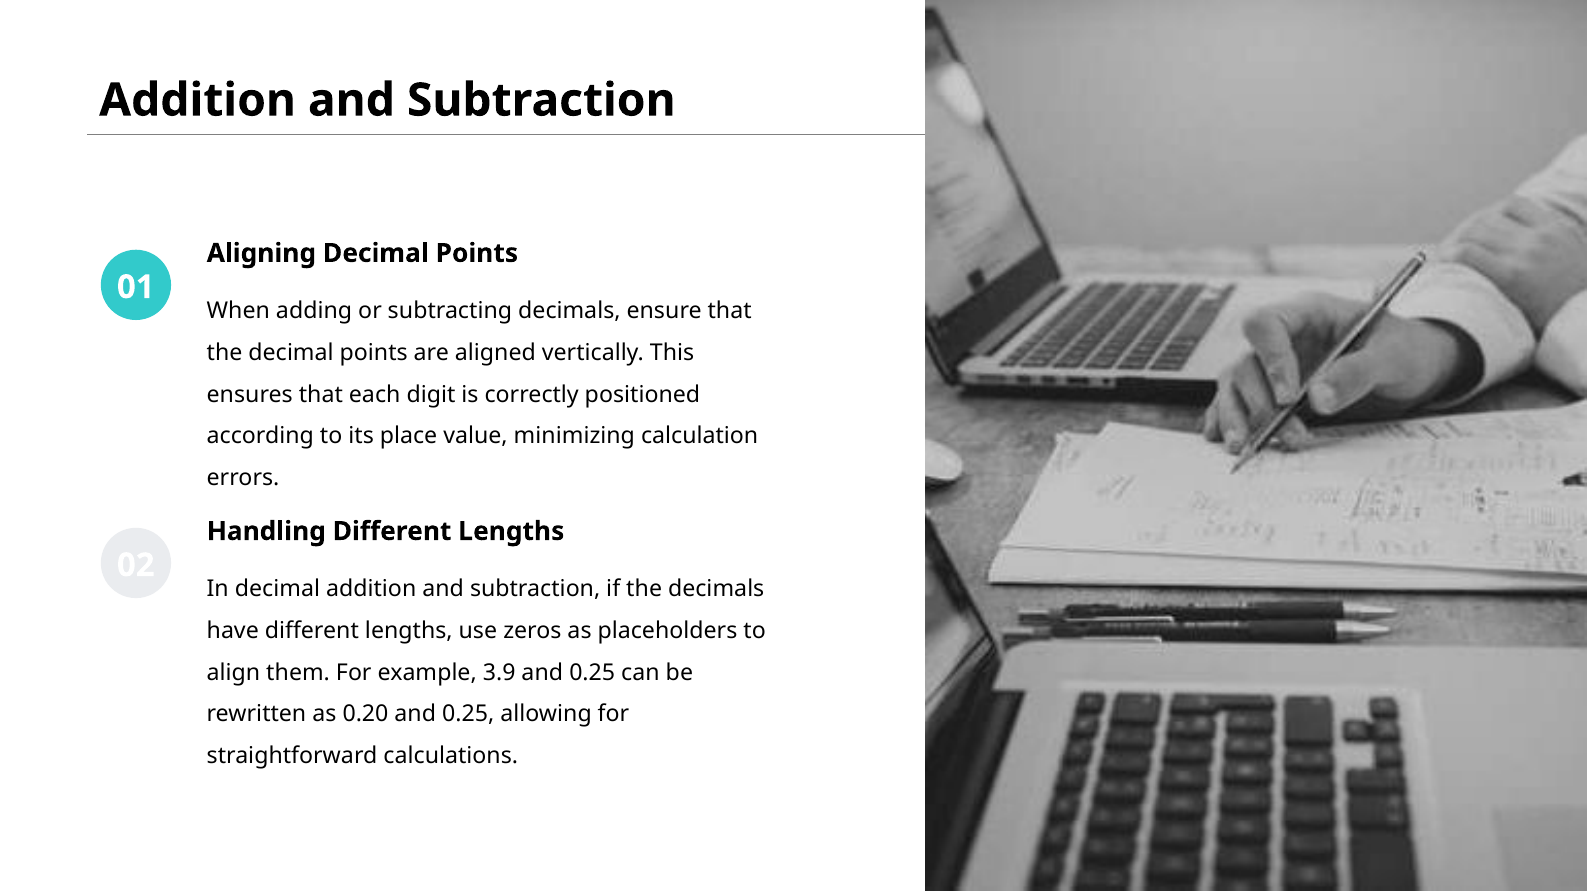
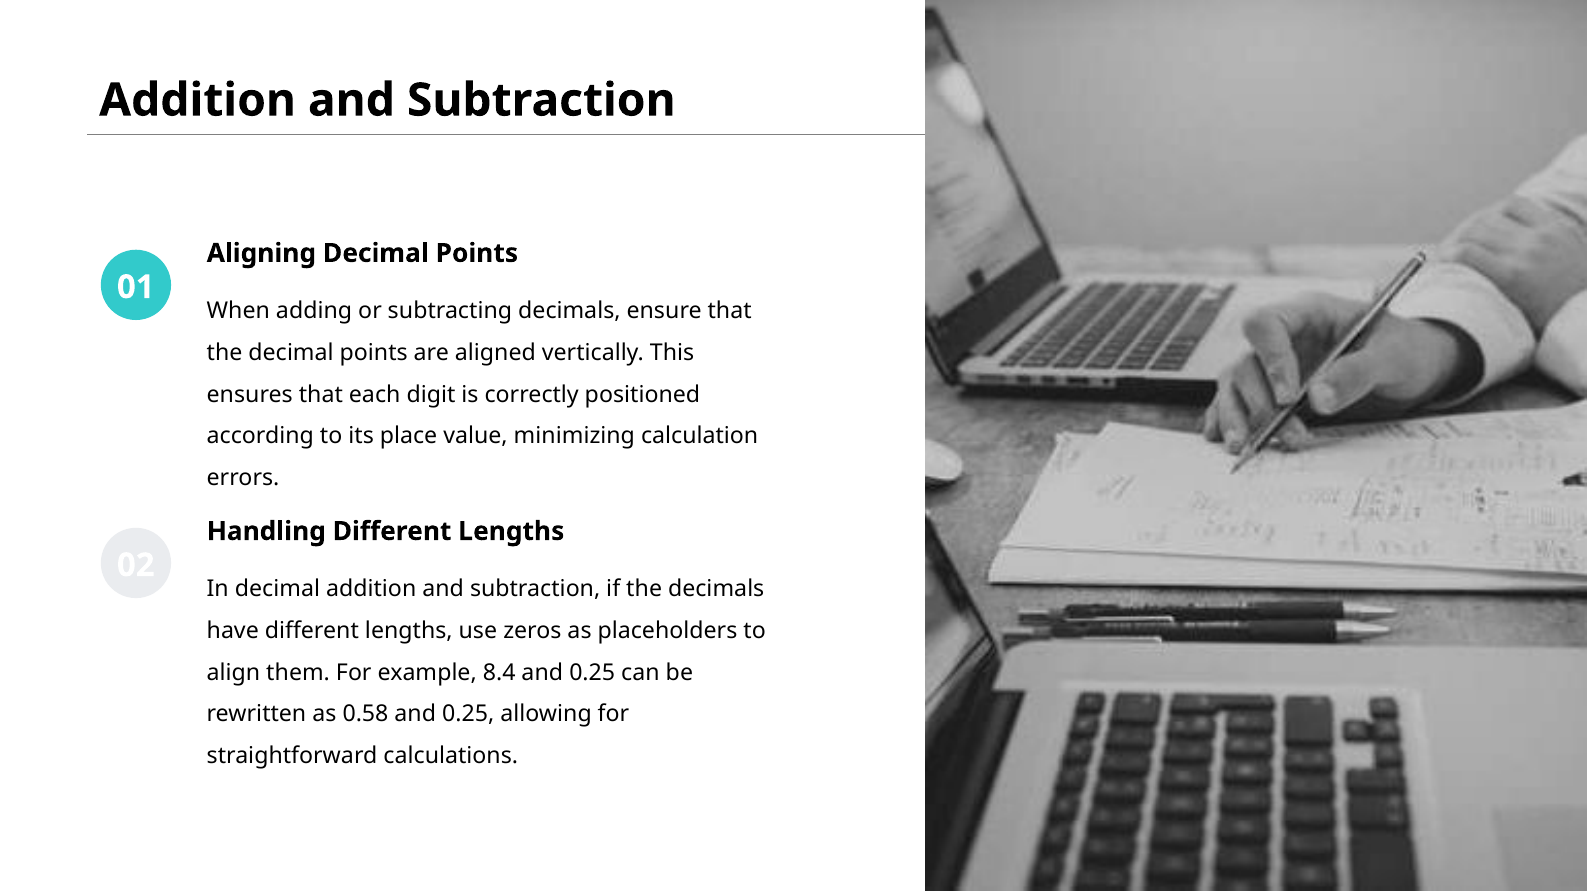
3.9: 3.9 -> 8.4 (499, 672)
0.20: 0.20 -> 0.58 (365, 714)
